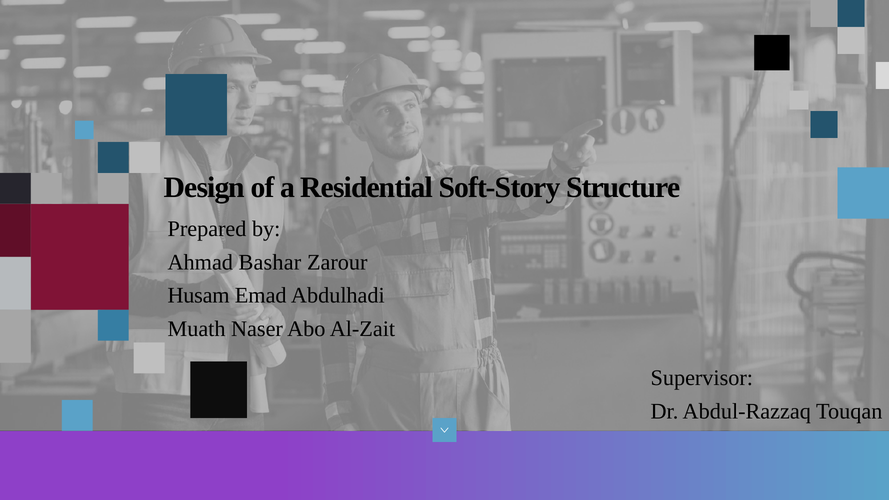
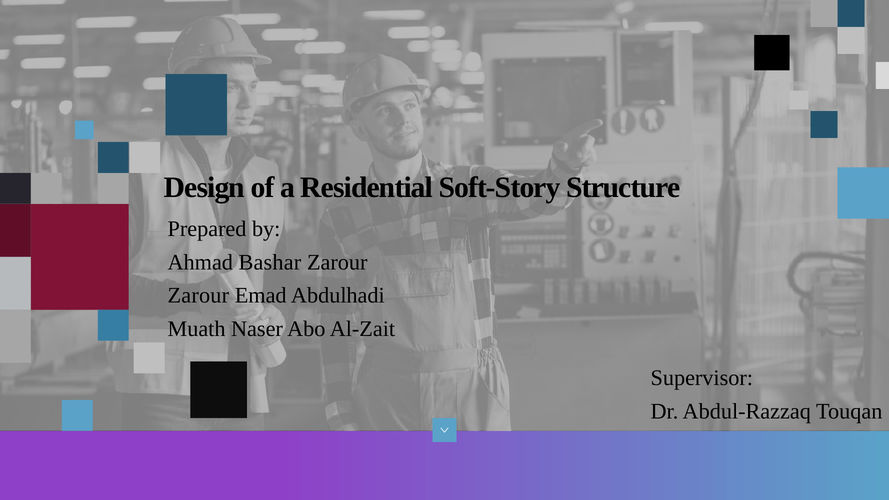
Husam: Husam -> Zarour (198, 296)
